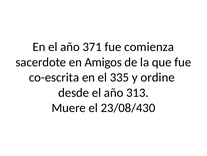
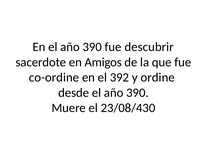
En el año 371: 371 -> 390 (92, 47)
comienza: comienza -> descubrir (149, 47)
co-escrita: co-escrita -> co-ordine (54, 77)
335: 335 -> 392 (119, 77)
desde el año 313: 313 -> 390 (137, 92)
